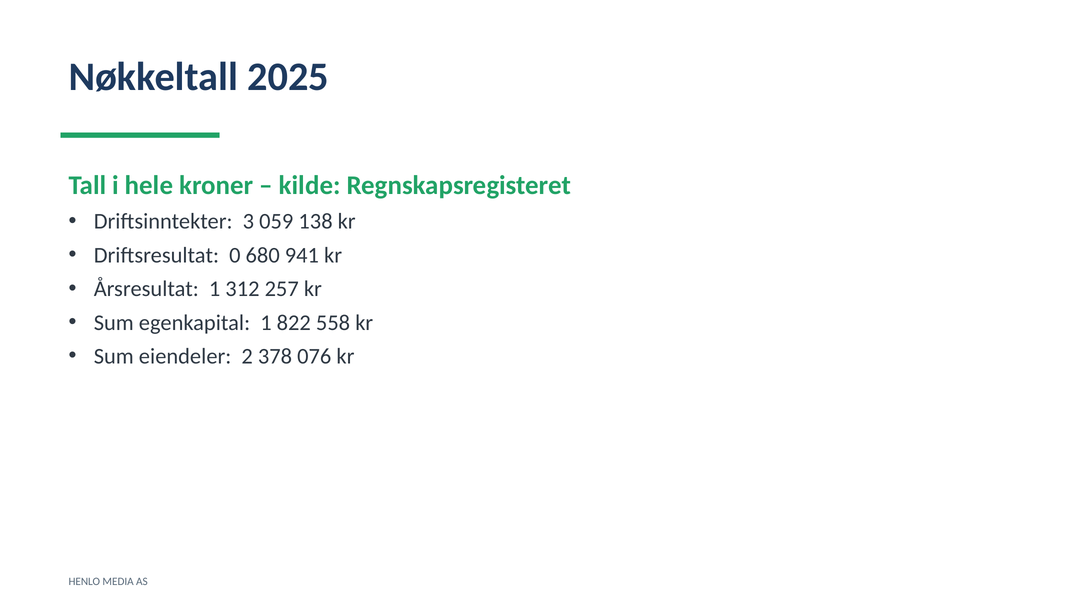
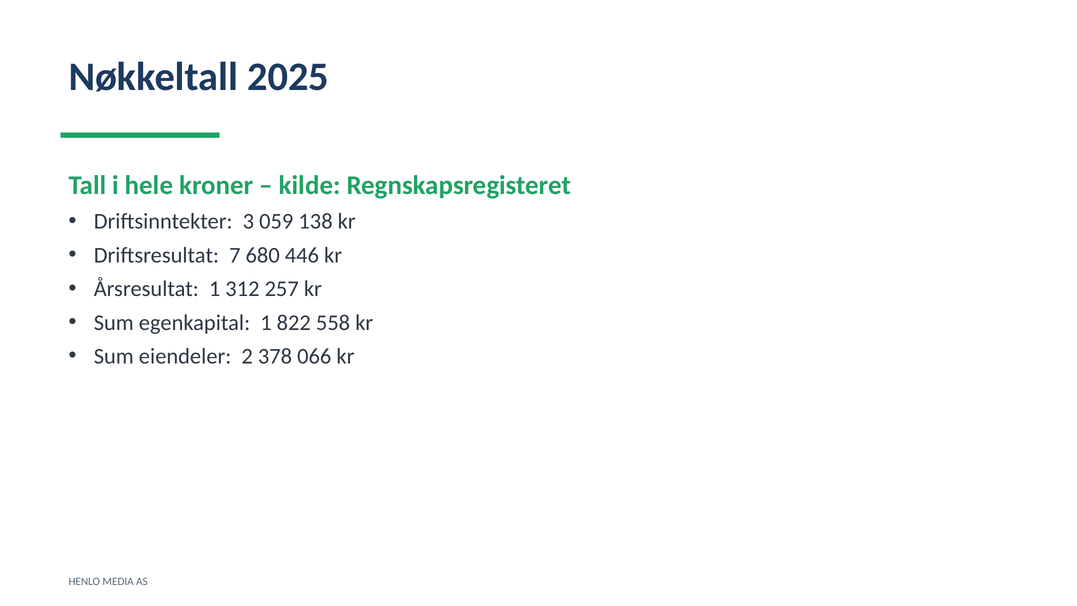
0: 0 -> 7 (235, 255)
941: 941 -> 446 (302, 255)
076: 076 -> 066 (314, 356)
